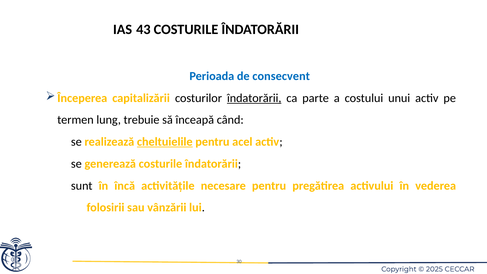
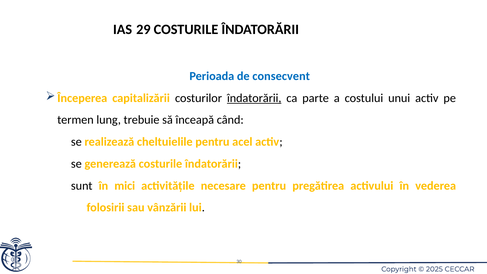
43: 43 -> 29 (143, 29)
cheltuielile underline: present -> none (165, 142)
încă: încă -> mici (125, 186)
